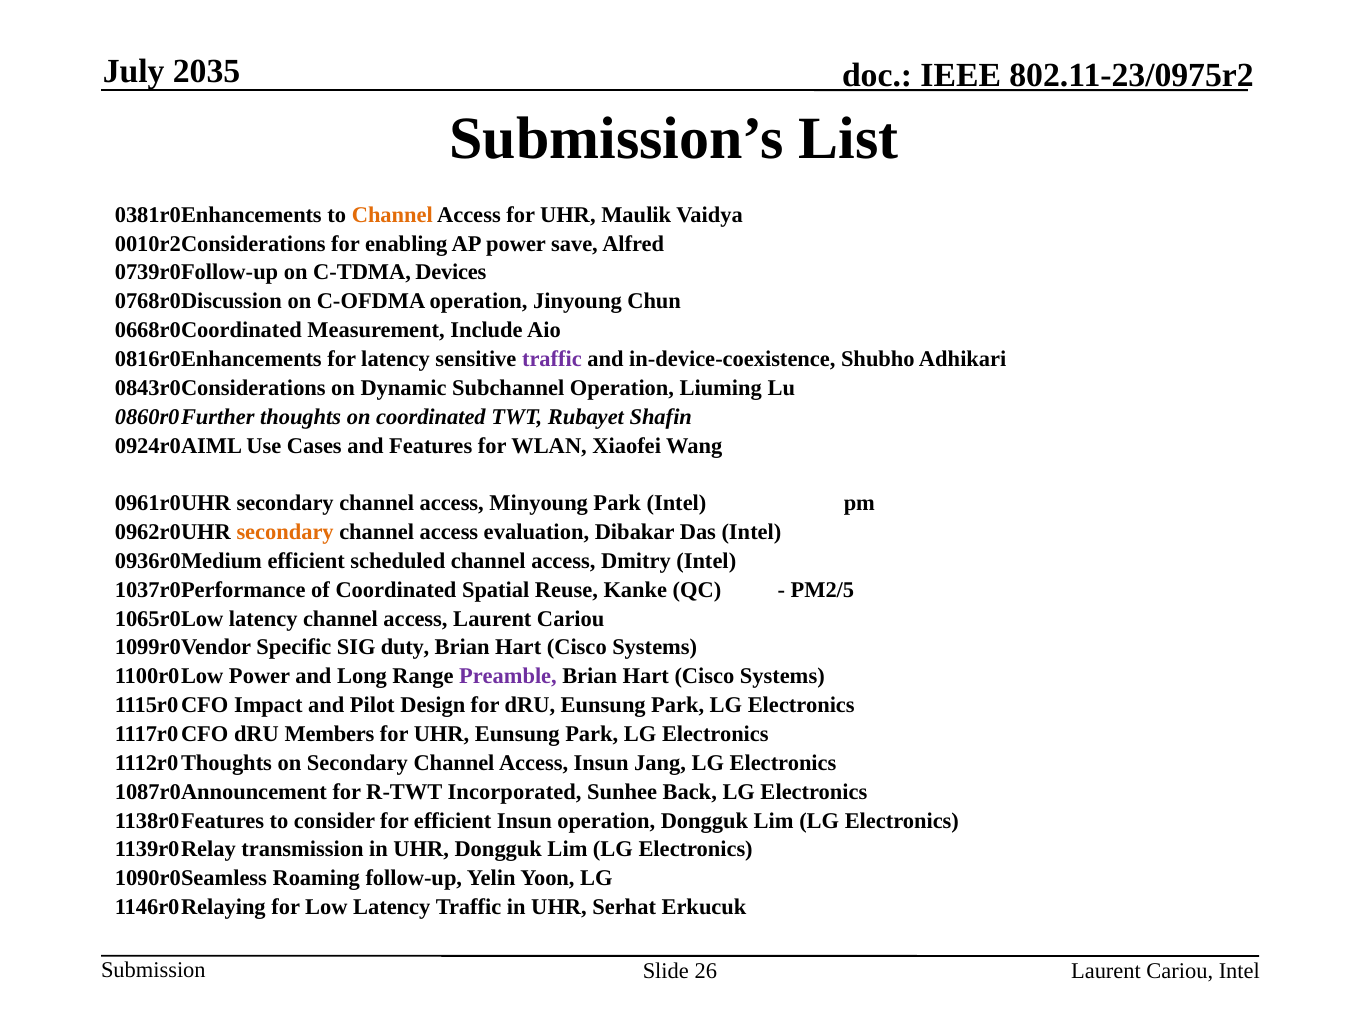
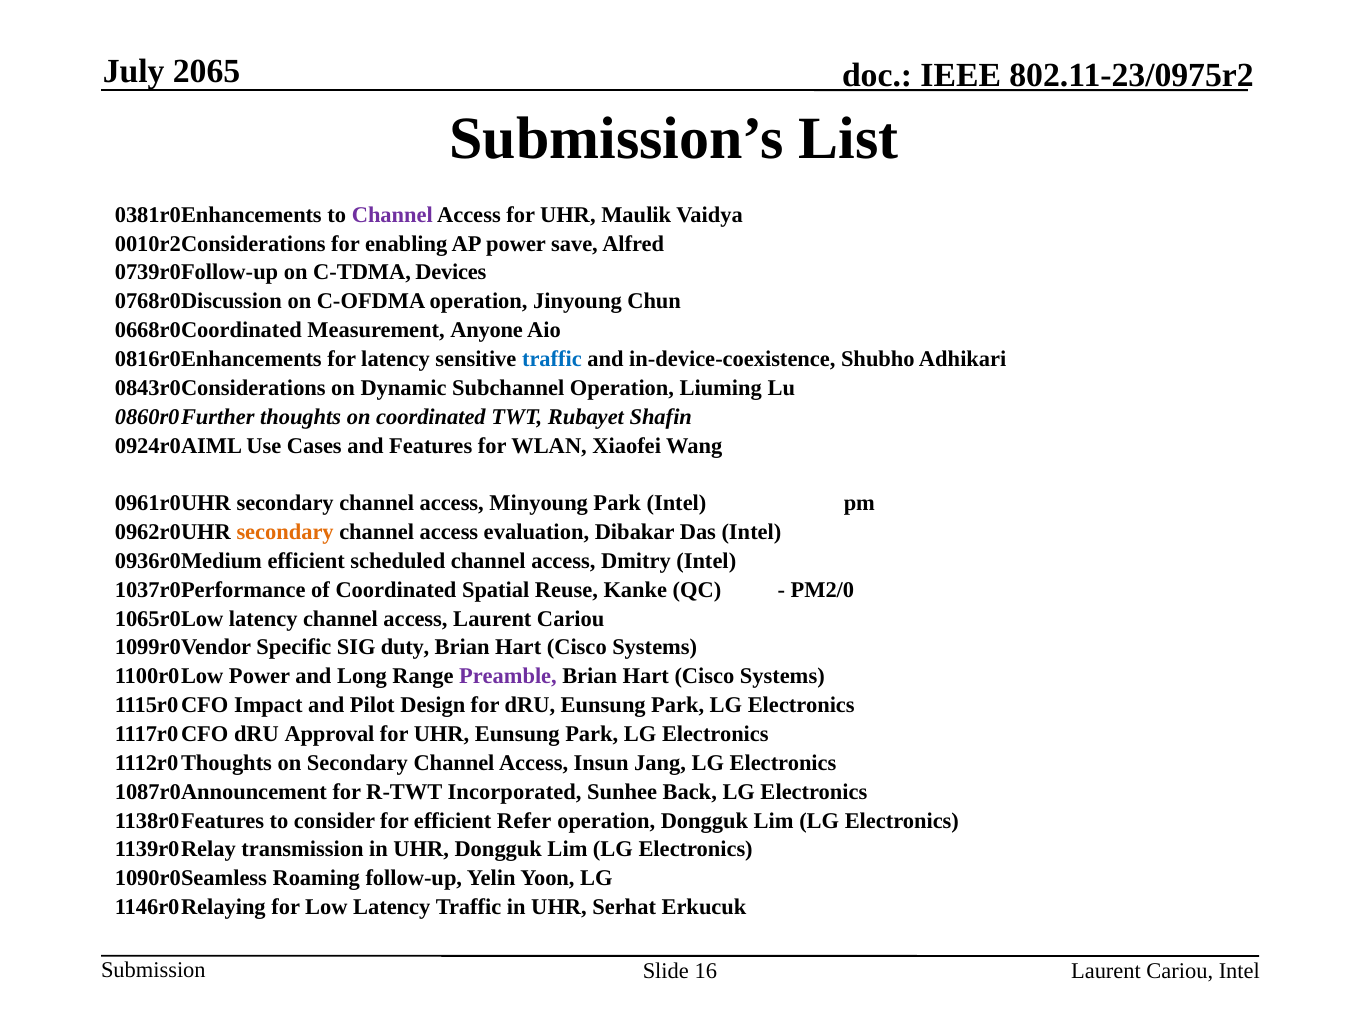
2035: 2035 -> 2065 (207, 72)
Channel colour: orange -> purple (392, 215)
Include: Include -> Anyone (487, 330)
traffic colour: purple -> blue (552, 359)
PM2/5: PM2/5 -> PM2/0 (822, 590)
Members: Members -> Approval (330, 734)
efficient Insun: Insun -> Refer (524, 820)
26: 26 -> 16 (706, 970)
